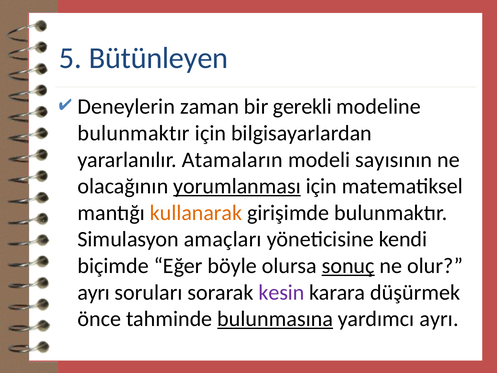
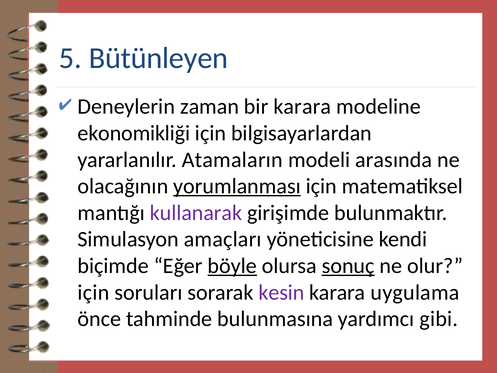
bir gerekli: gerekli -> karara (302, 107)
bulunmaktır: bulunmaktır -> ekonomikliği (134, 133)
sayısının: sayısının -> arasında (394, 160)
kullanarak colour: orange -> purple (196, 213)
böyle underline: none -> present (232, 266)
ayrı: ayrı -> için (93, 292)
düşürmek: düşürmek -> uygulama (415, 292)
bulunmasına underline: present -> none (275, 319)
yardımcı ayrı: ayrı -> gibi (439, 319)
